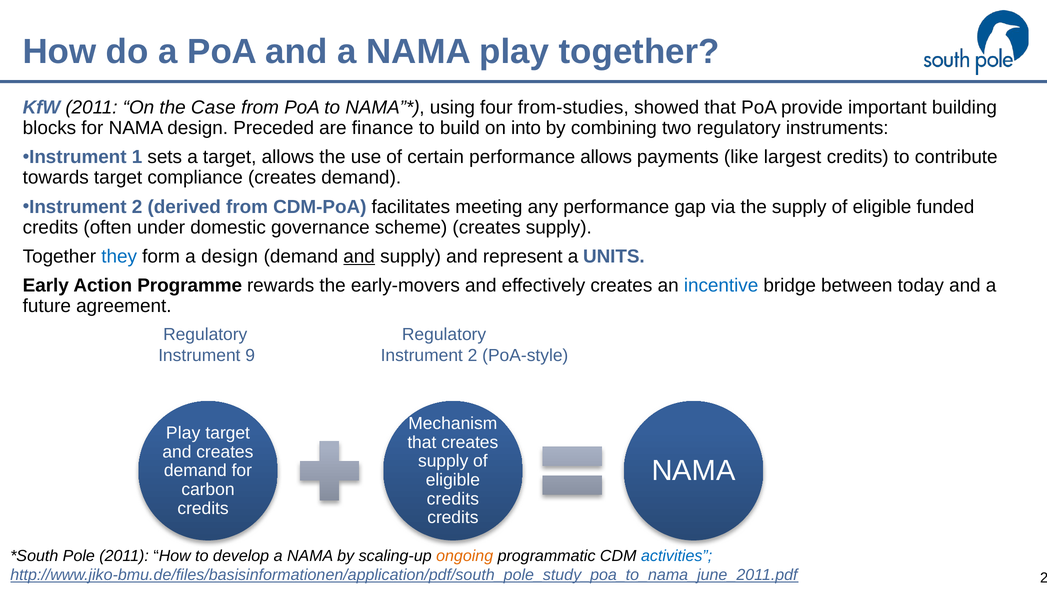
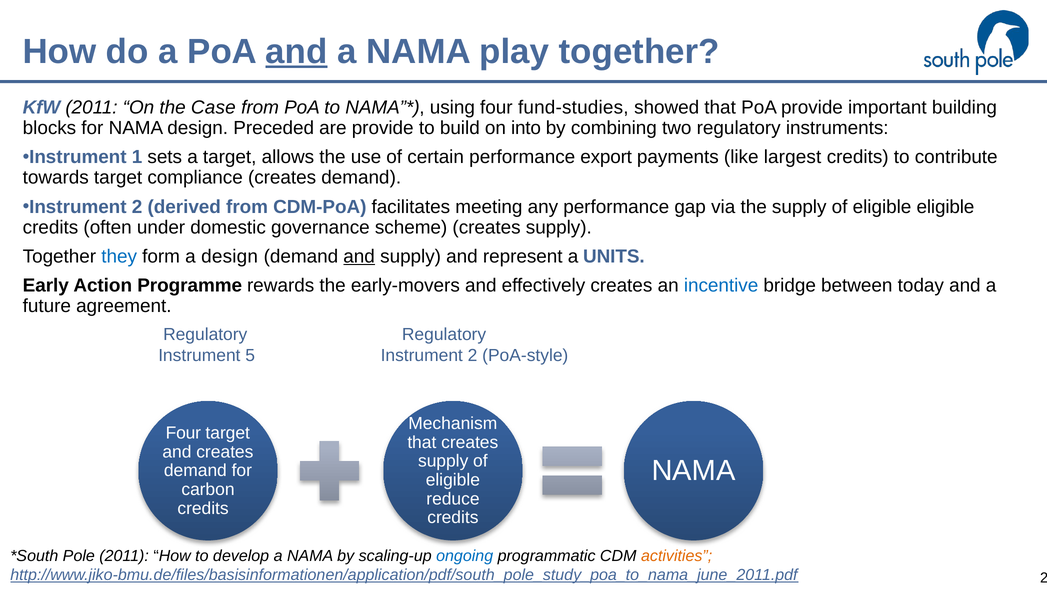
and underline: none -> present (296, 52)
from-studies: from-studies -> fund-studies (573, 108)
are finance: finance -> provide (383, 128)
performance allows: allows -> export (606, 157)
eligible funded: funded -> eligible (945, 207)
9: 9 -> 5 (250, 356)
Play: Play -> Four (183, 433)
credits: credits -> reduce (453, 499)
ongoing colour: orange -> blue (465, 556)
activities colour: blue -> orange (677, 556)
